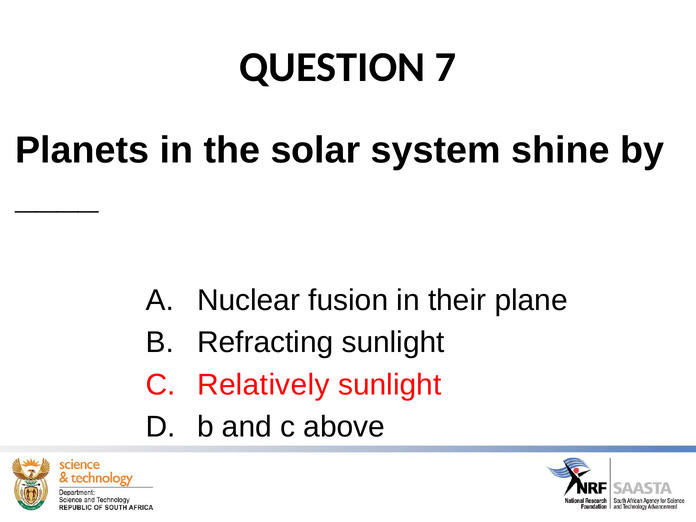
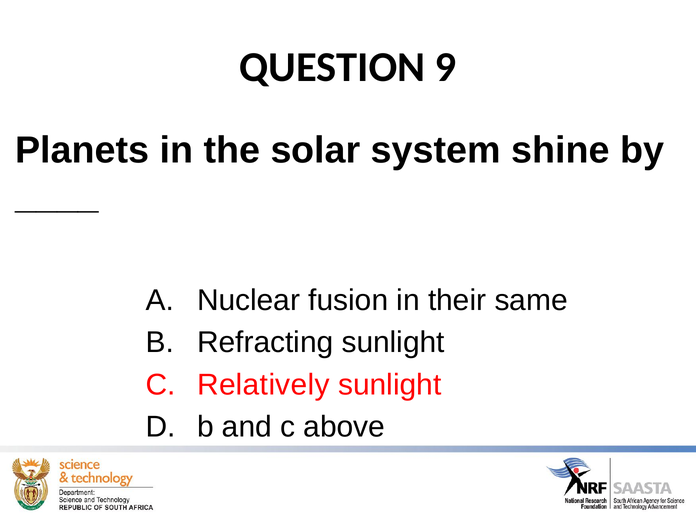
7: 7 -> 9 (446, 67)
plane: plane -> same (531, 300)
